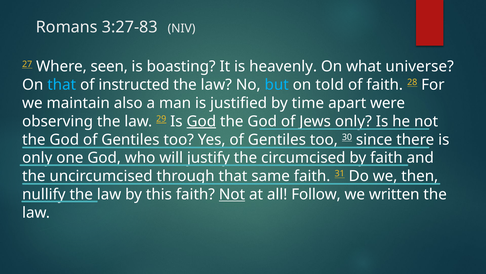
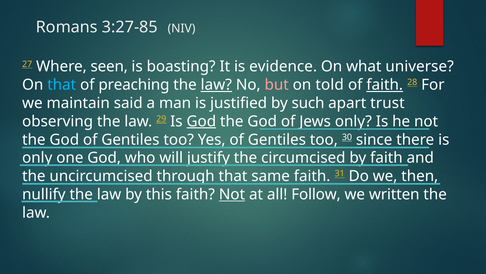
3:27-83: 3:27-83 -> 3:27-85 (130, 27)
heavenly: heavenly -> evidence (283, 66)
instructed: instructed -> preaching (134, 85)
law underline: none -> present (216, 85)
but colour: light blue -> pink (277, 85)
faith underline: none -> present (385, 85)
also: also -> said (128, 103)
time: time -> such (308, 103)
were: were -> trust (387, 103)
